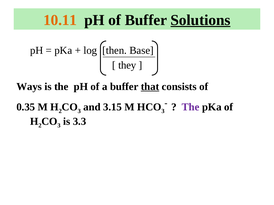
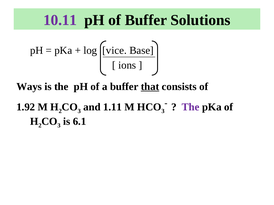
10.11 colour: orange -> purple (60, 20)
Solutions underline: present -> none (201, 20)
then: then -> vice (115, 51)
they: they -> ions (127, 65)
0.35: 0.35 -> 1.92 (26, 107)
3.15: 3.15 -> 1.11 (113, 107)
3.3: 3.3 -> 6.1 (79, 122)
